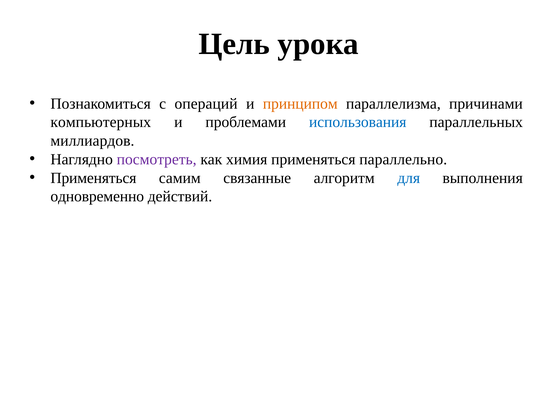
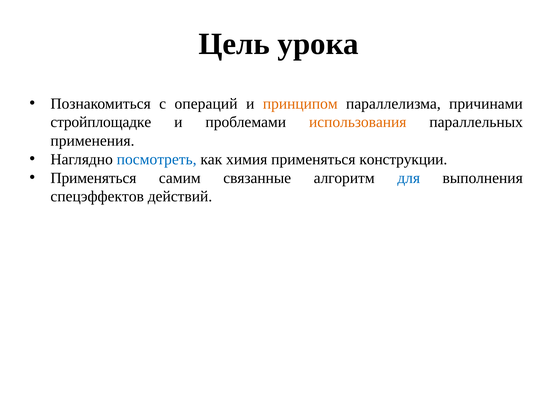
компьютерных: компьютерных -> стройплощадке (101, 122)
использования colour: blue -> orange (358, 122)
миллиардов: миллиардов -> применения (92, 141)
посмотреть colour: purple -> blue (157, 159)
параллельно: параллельно -> конструкции (403, 159)
одновременно: одновременно -> спецэффектов (97, 196)
